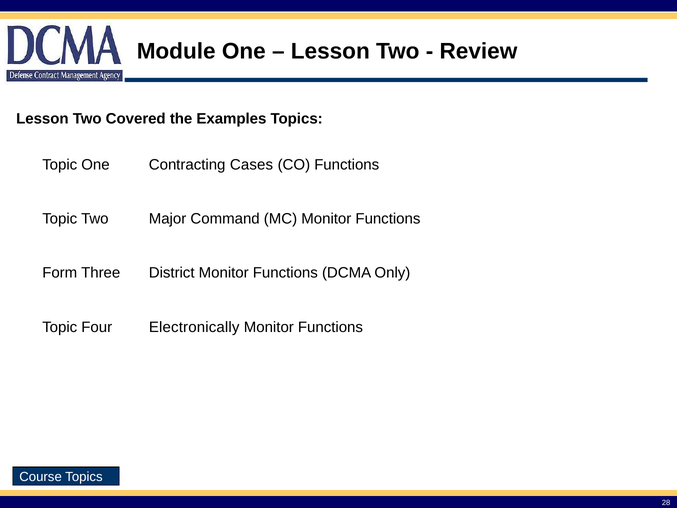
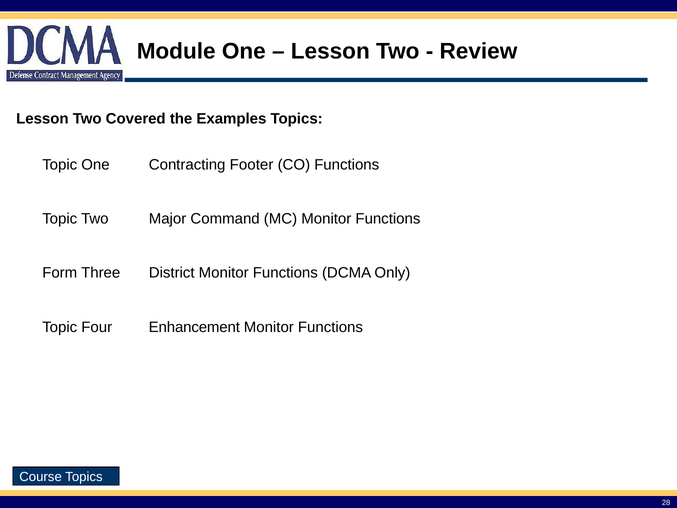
Cases: Cases -> Footer (252, 165)
Electronically: Electronically -> Enhancement (194, 327)
